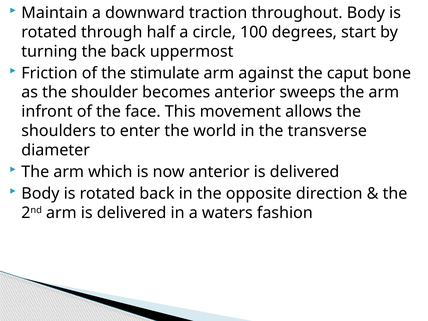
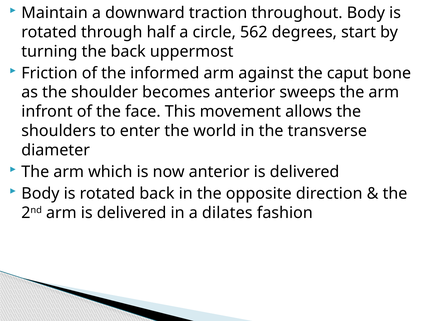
100: 100 -> 562 (254, 32)
stimulate: stimulate -> informed (165, 73)
waters: waters -> dilates (227, 213)
